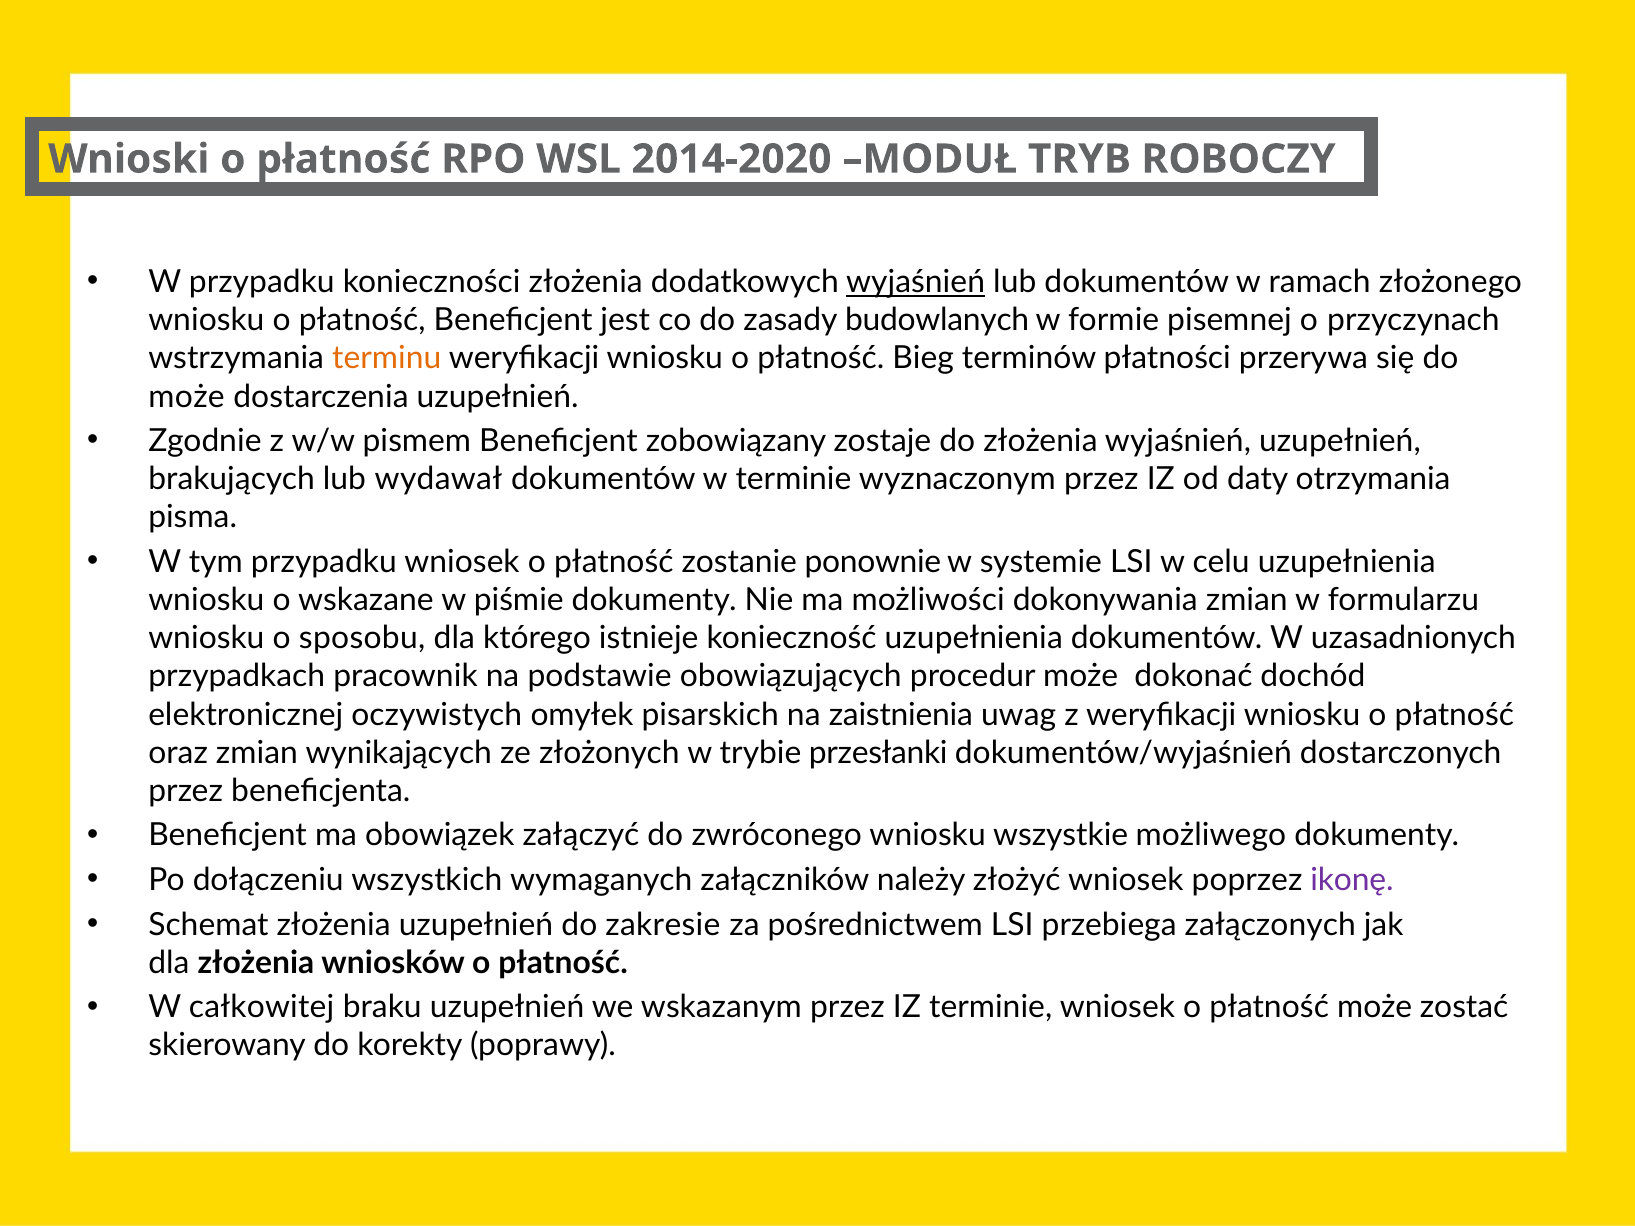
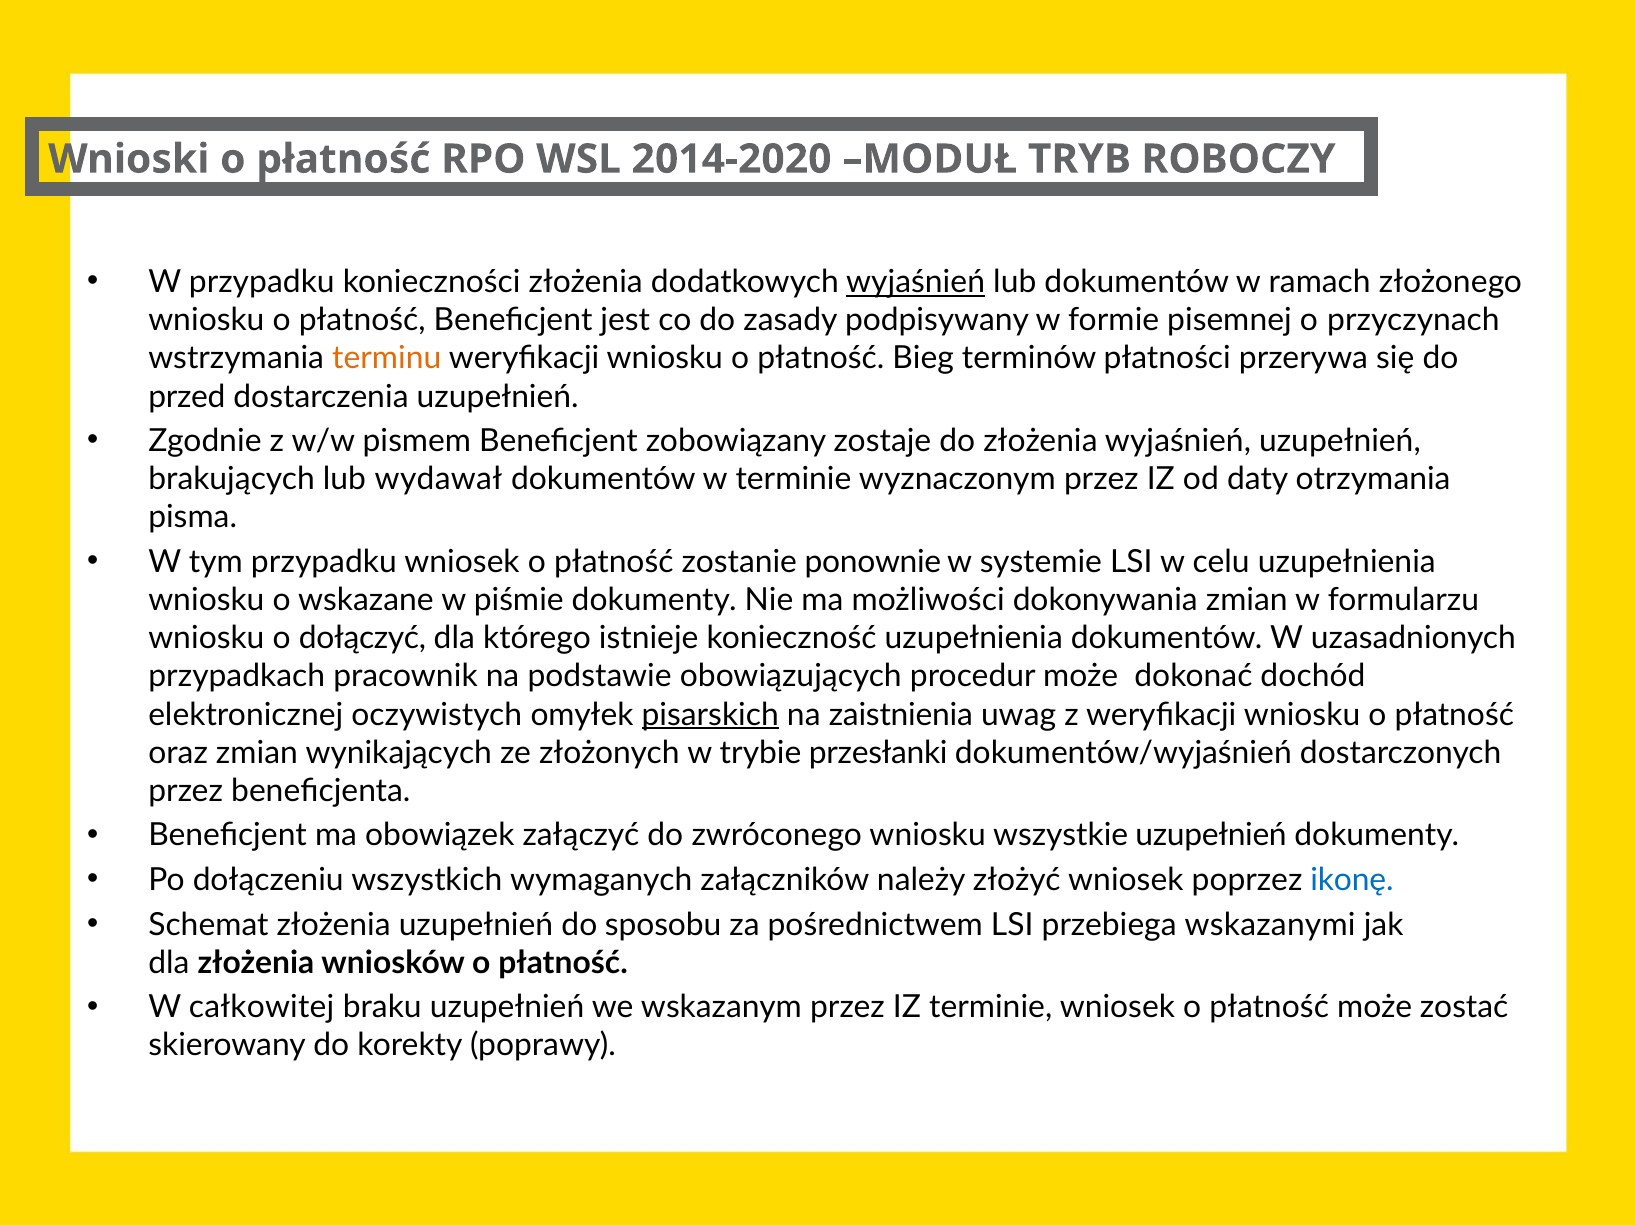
budowlanych: budowlanych -> podpisywany (937, 320)
może: może -> przed (187, 397)
sposobu: sposobu -> dołączyć (362, 638)
pisarskich underline: none -> present (710, 715)
wszystkie możliwego: możliwego -> uzupełnień (1211, 836)
ikonę colour: purple -> blue (1352, 880)
zakresie: zakresie -> sposobu (663, 925)
załączonych: załączonych -> wskazanymi (1270, 925)
